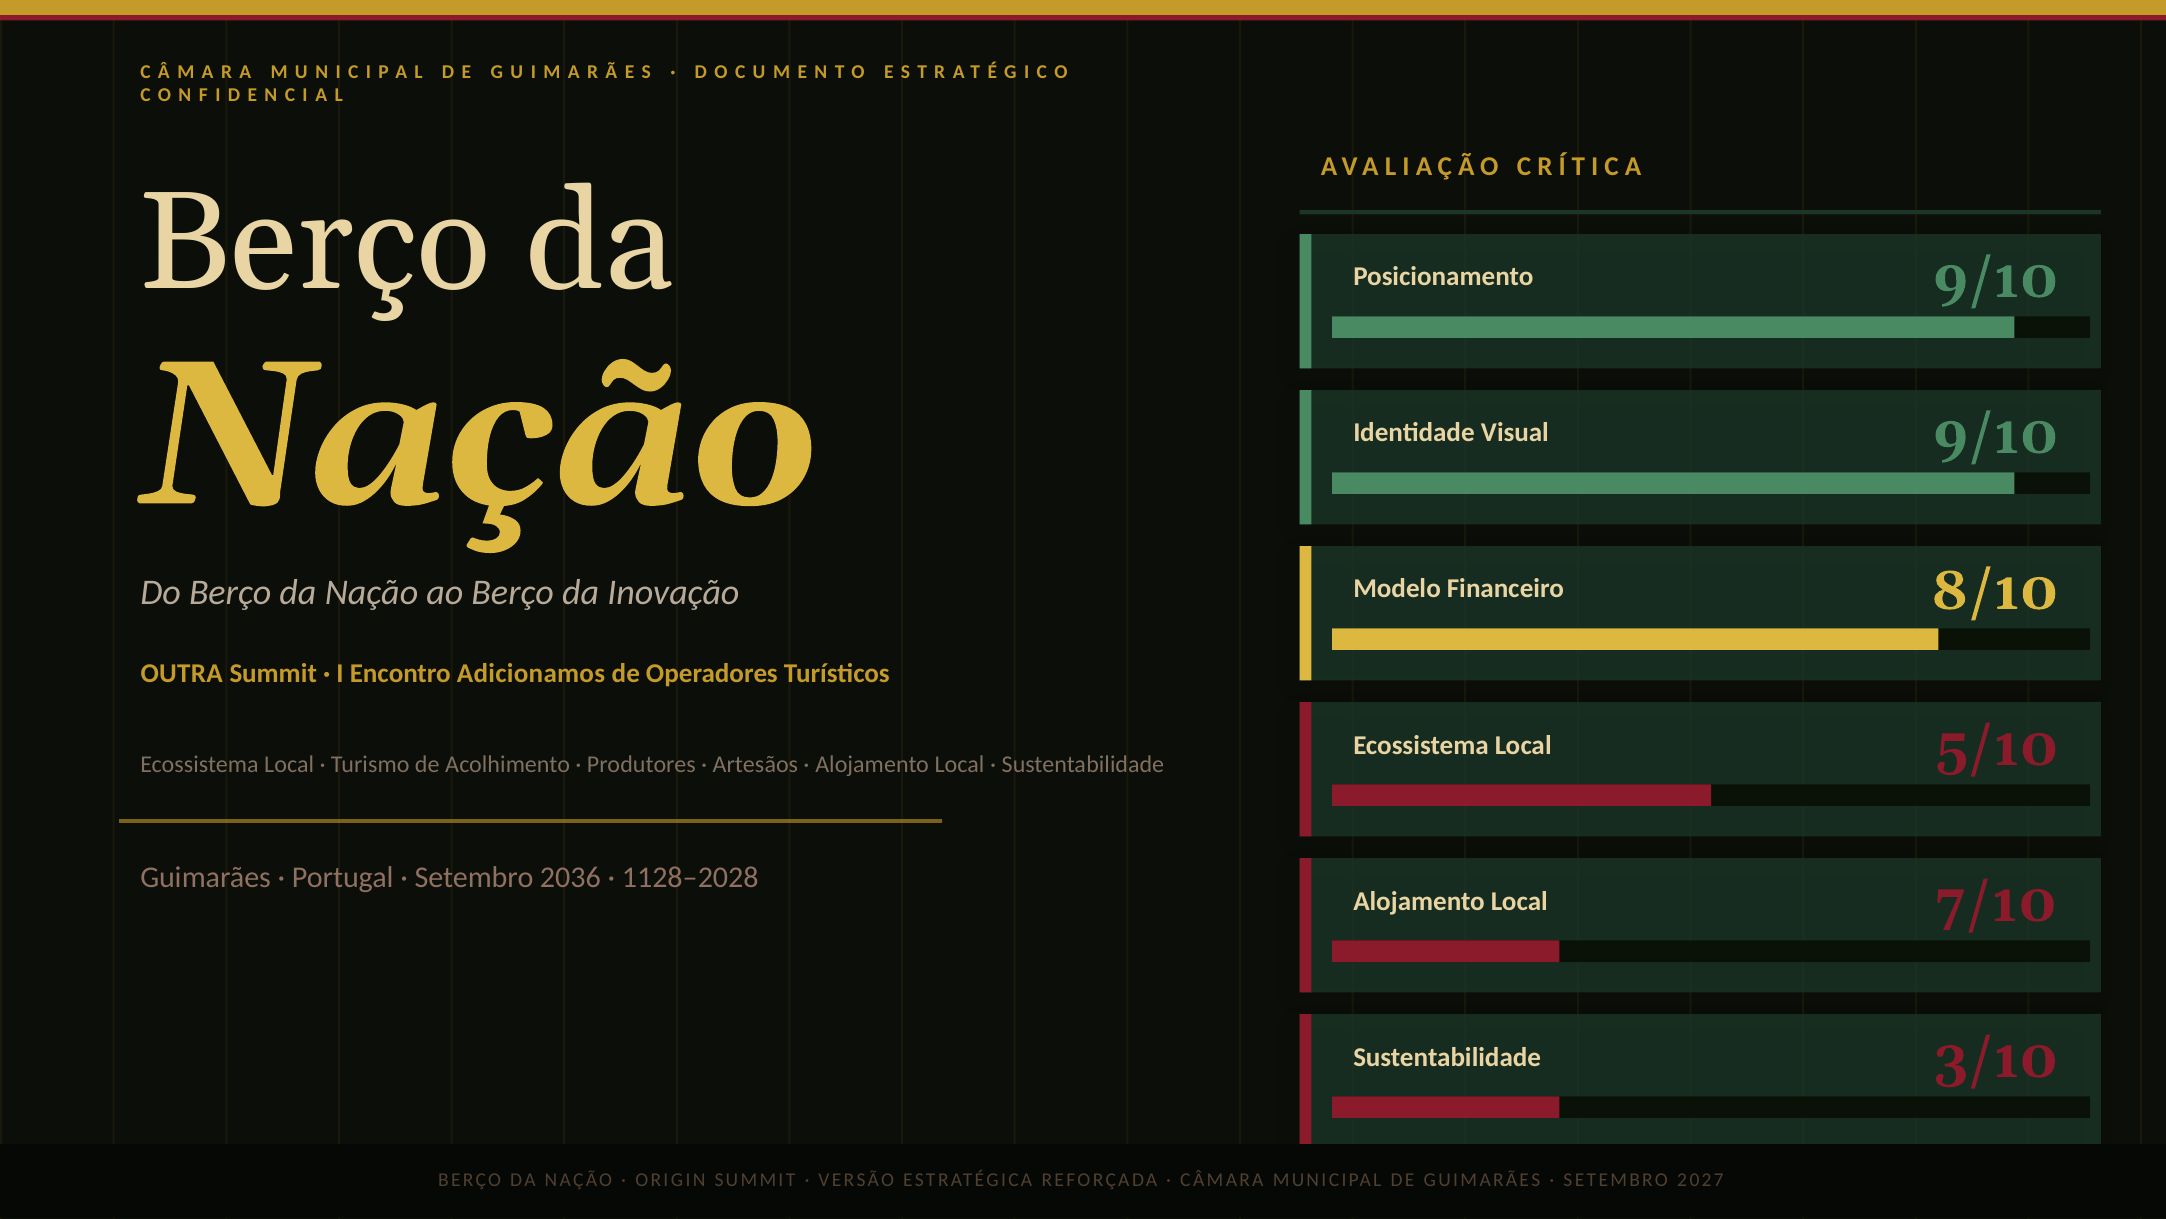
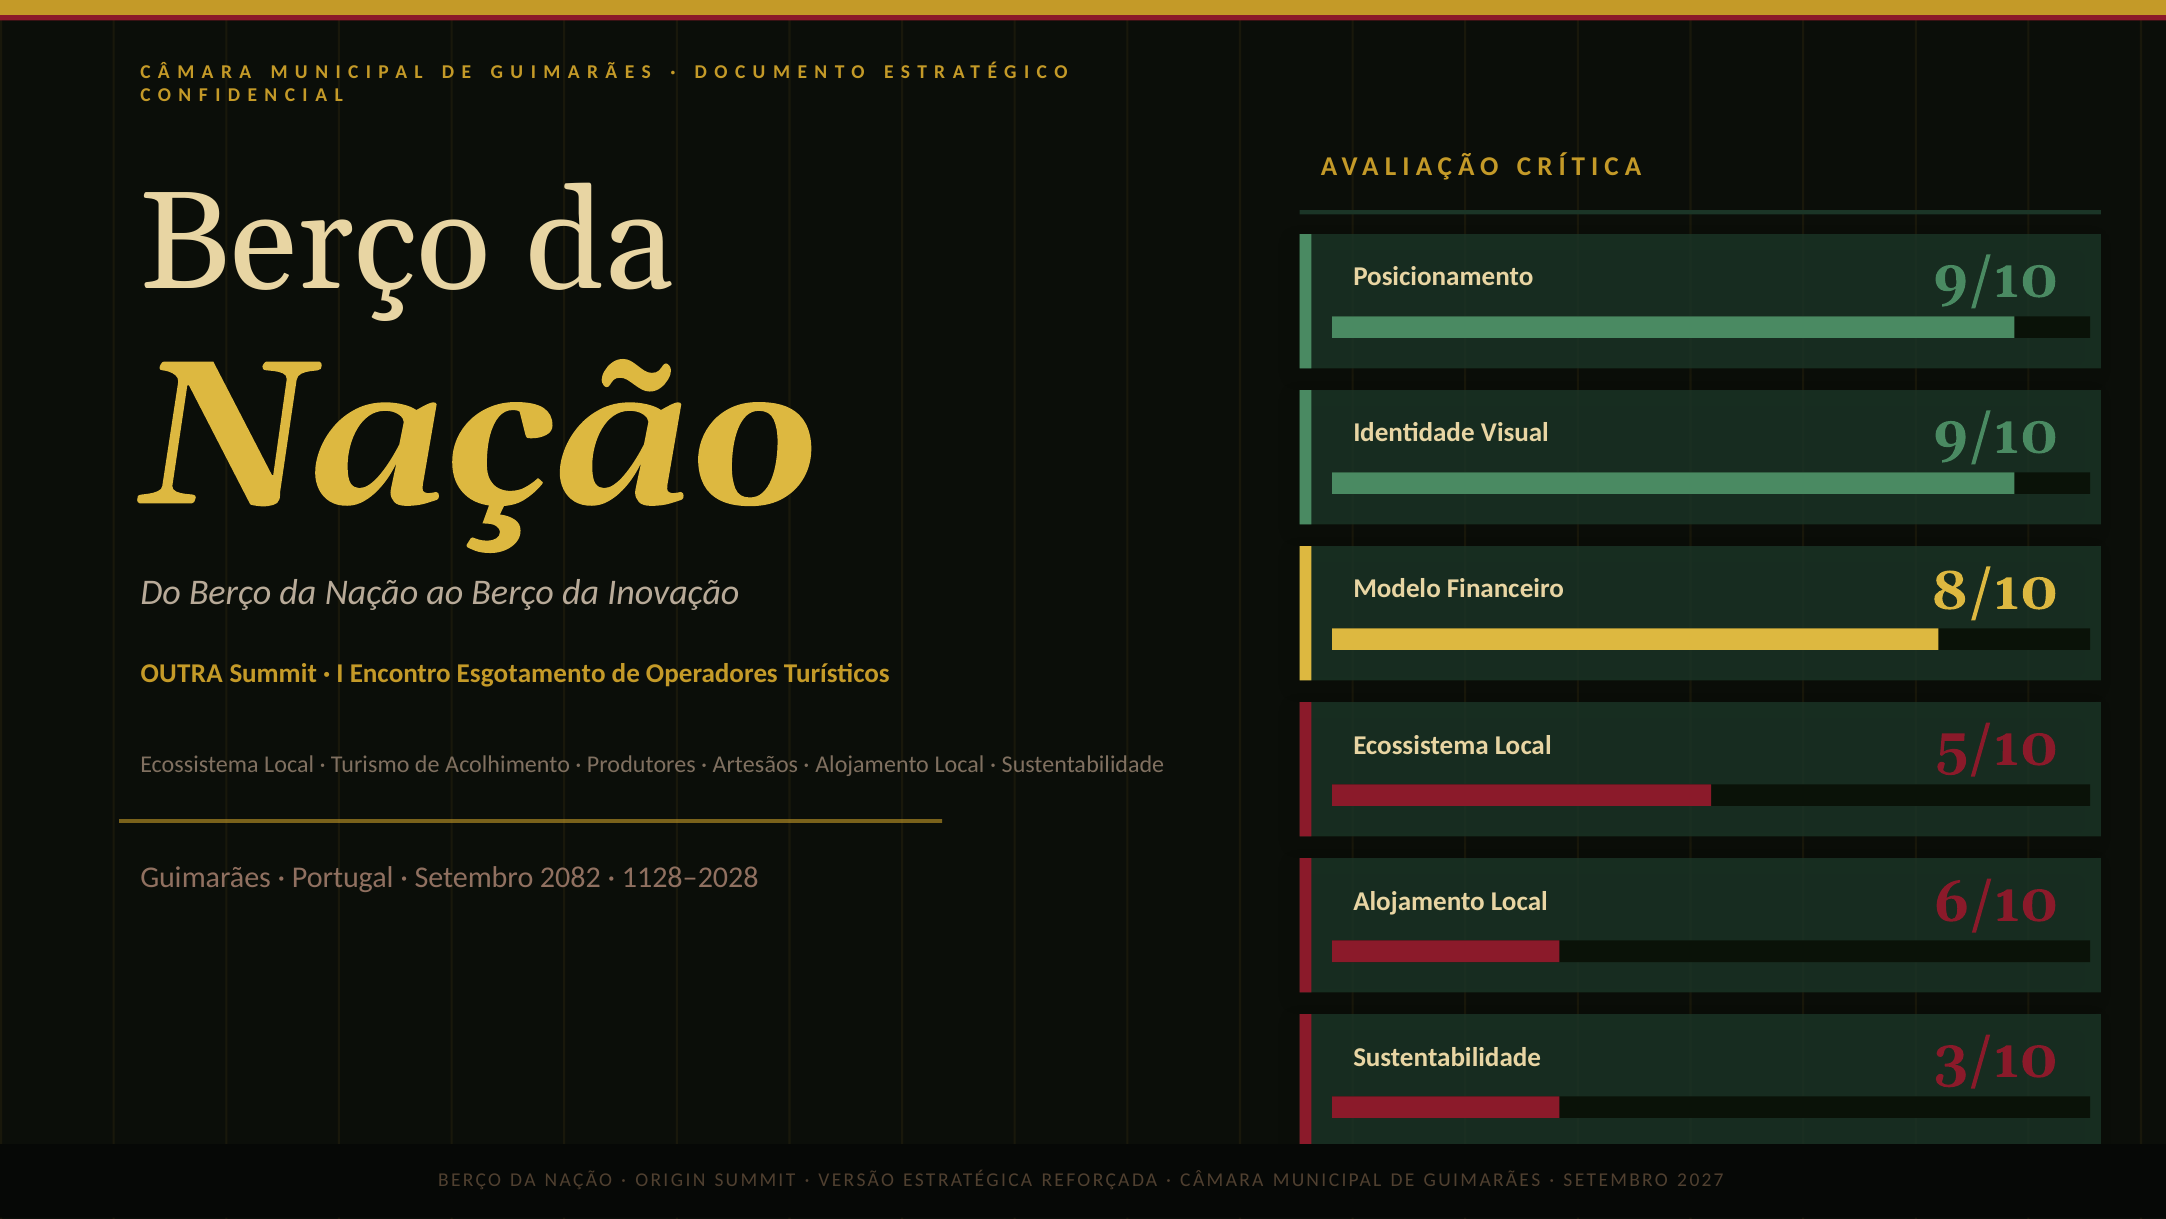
Adicionamos: Adicionamos -> Esgotamento (531, 673)
2036: 2036 -> 2082 (570, 877)
7/10: 7/10 -> 6/10 (1996, 903)
